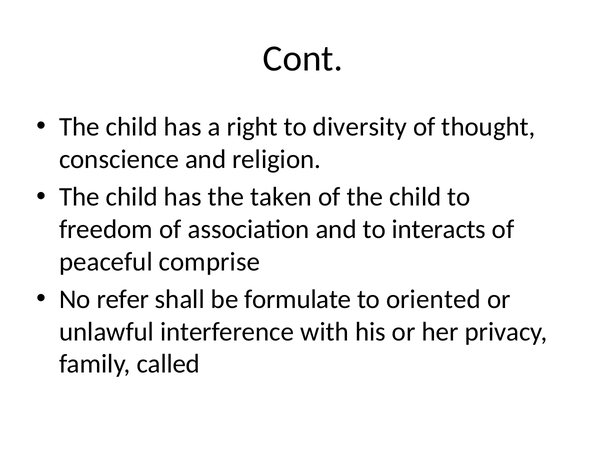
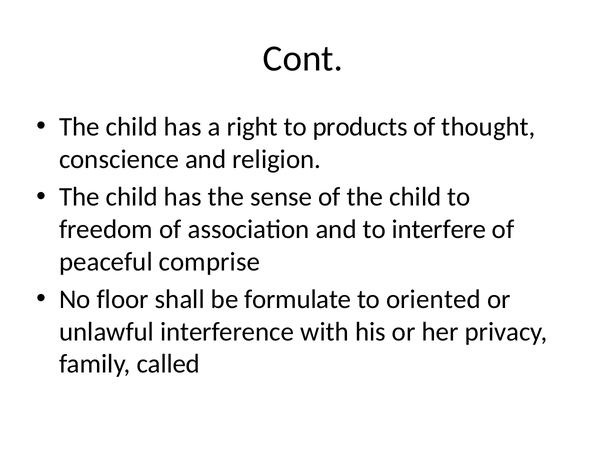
diversity: diversity -> products (360, 127)
taken: taken -> sense (281, 197)
interacts: interacts -> interfere (439, 230)
refer: refer -> floor (123, 300)
